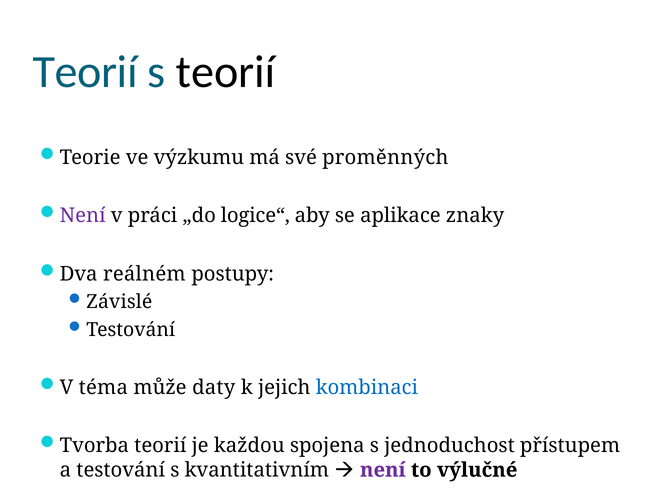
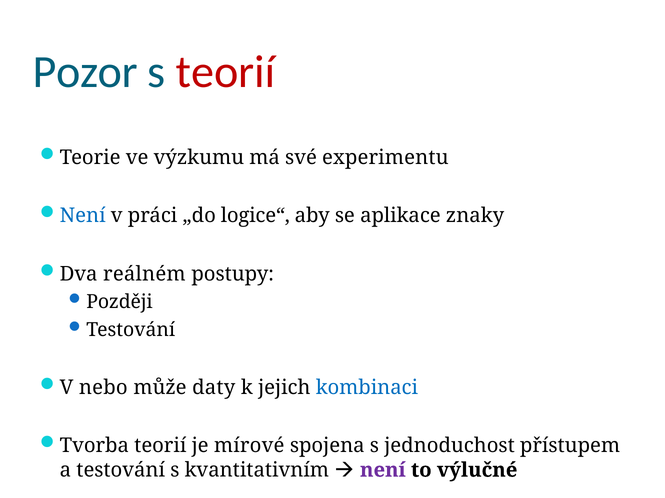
Teorií: Teorií -> Pozor (85, 72)
teorií colour: black -> red (226, 72)
proměnných: proměnných -> experimentu (385, 158)
Není colour: purple -> blue (83, 216)
Závislé: Závislé -> Později (120, 302)
téma: téma -> nebo (103, 388)
každou: každou -> mírové (249, 446)
